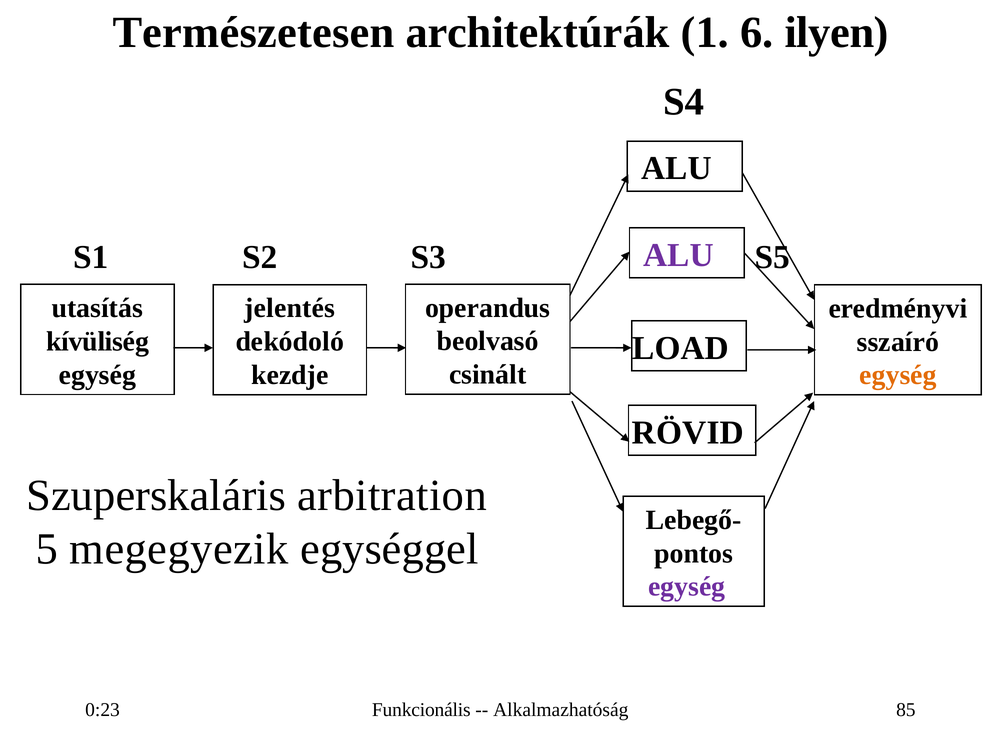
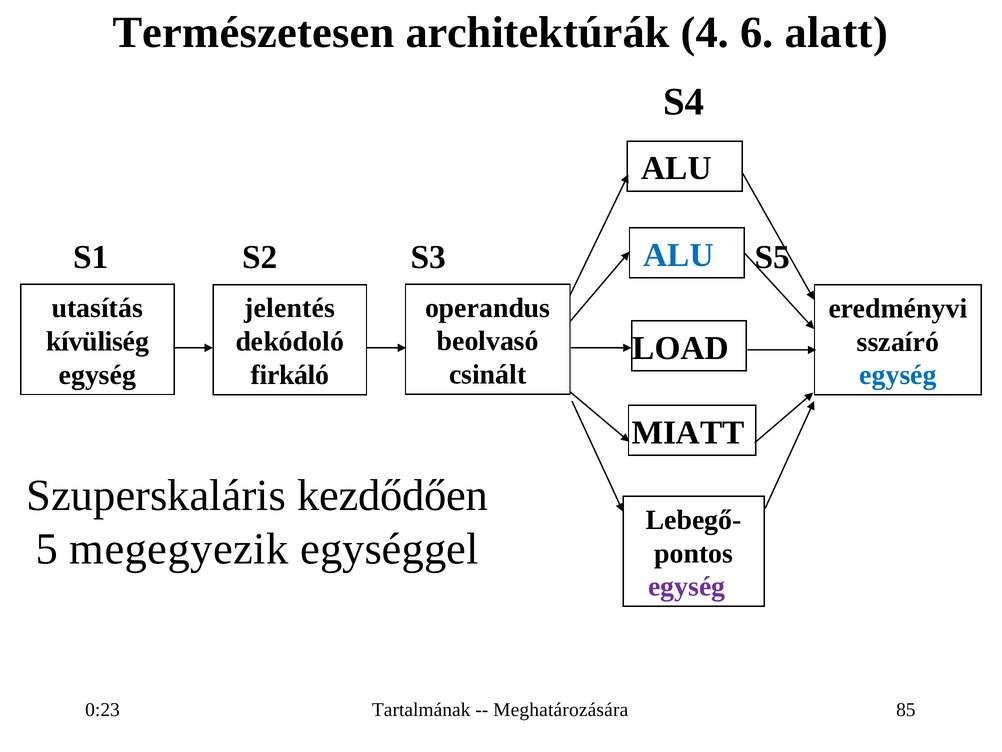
1: 1 -> 4 (705, 33)
ilyen: ilyen -> alatt (836, 33)
ALU colour: purple -> blue (679, 255)
kezdje: kezdje -> firkáló (290, 375)
egység colour: orange -> blue (898, 375)
RÖVID: RÖVID -> MIATT (688, 432)
arbitration: arbitration -> kezdődően (392, 495)
Funkcionális: Funkcionális -> Tartalmának (421, 709)
Alkalmazhatóság: Alkalmazhatóság -> Meghatározására (561, 709)
